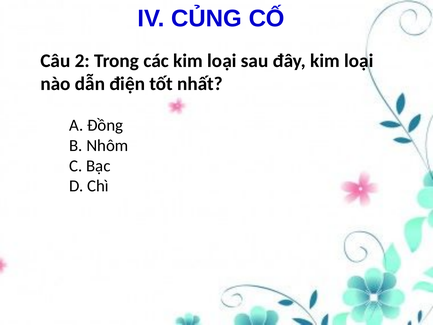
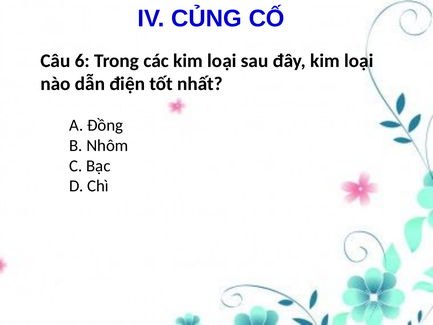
2: 2 -> 6 (82, 61)
